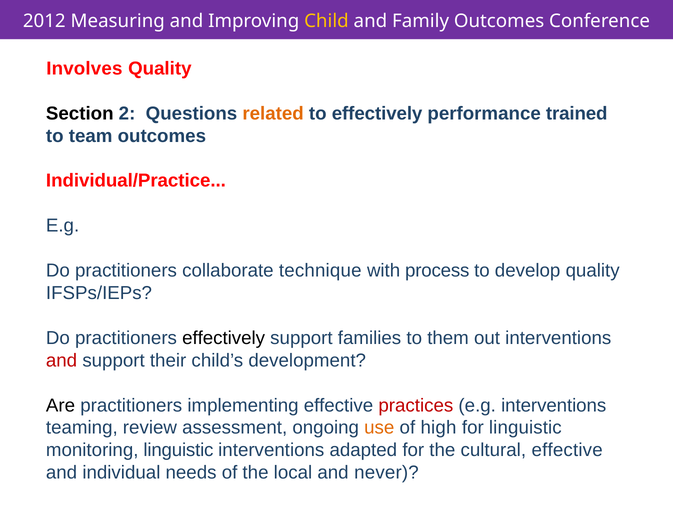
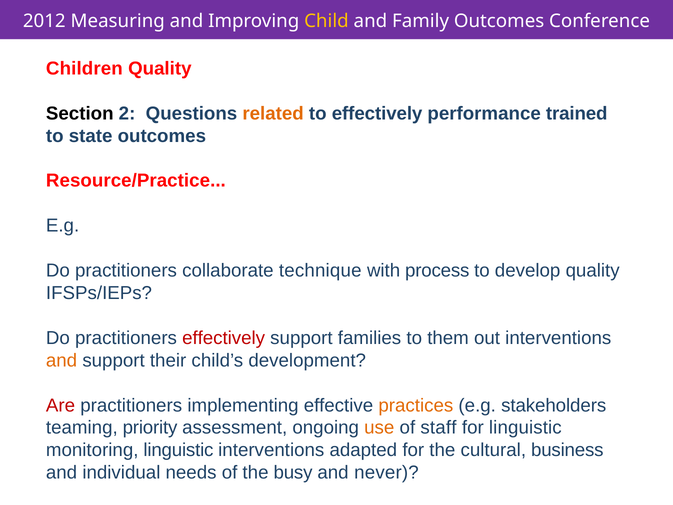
Involves: Involves -> Children (84, 69)
team: team -> state (91, 136)
Individual/Practice: Individual/Practice -> Resource/Practice (136, 181)
effectively colour: black -> red (224, 338)
and colour: red -> orange (62, 360)
Are colour: black -> red (61, 405)
practices colour: red -> orange (416, 405)
e.g interventions: interventions -> stakeholders (554, 405)
review: review -> priority (150, 428)
high: high -> staff (438, 428)
cultural effective: effective -> business (567, 450)
local: local -> busy (293, 472)
